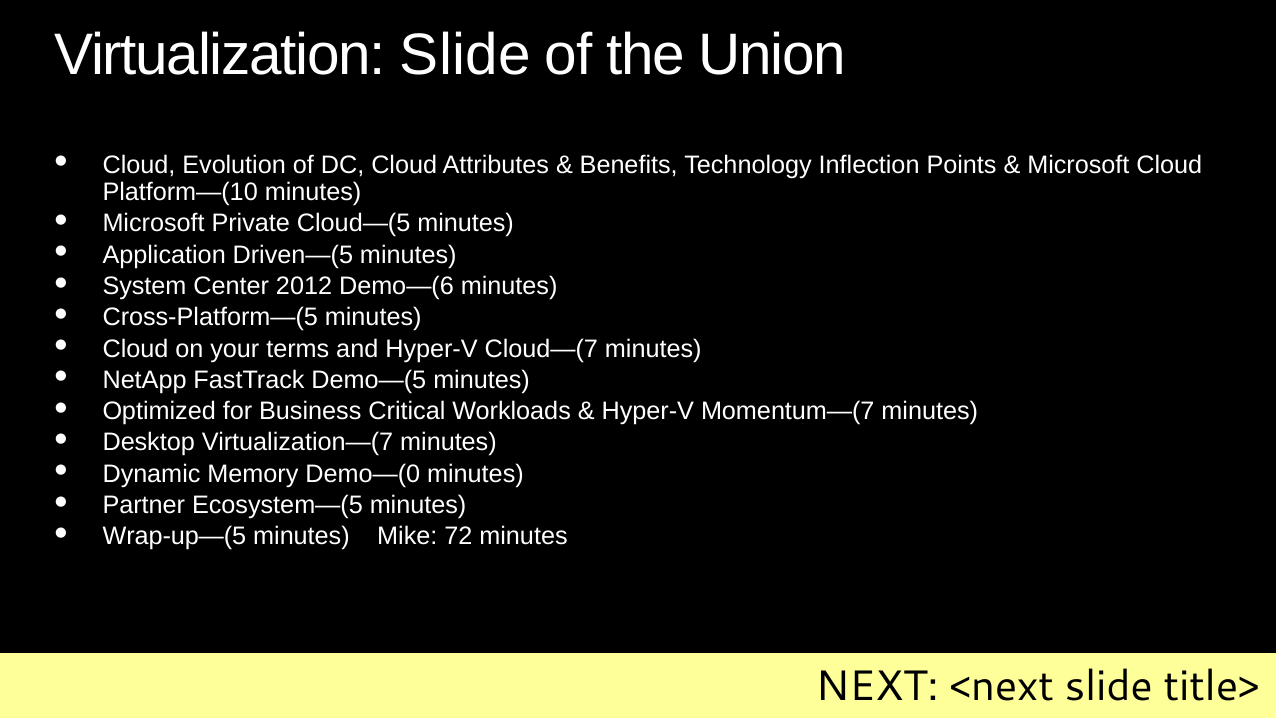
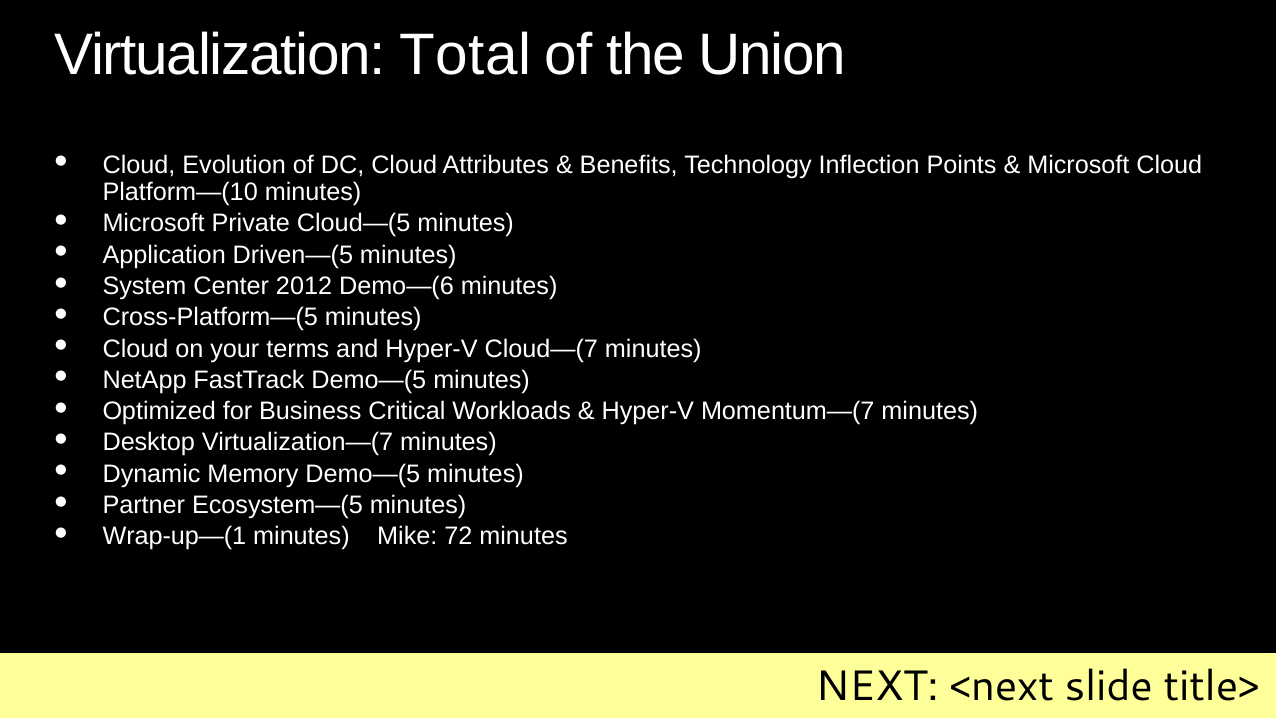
Virtualization Slide: Slide -> Total (465, 55)
Memory Demo—(0: Demo—(0 -> Demo—(5 (363, 474)
Wrap-up—(5: Wrap-up—(5 -> Wrap-up—(1 (174, 536)
